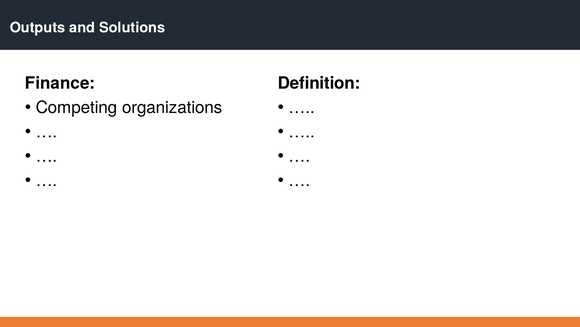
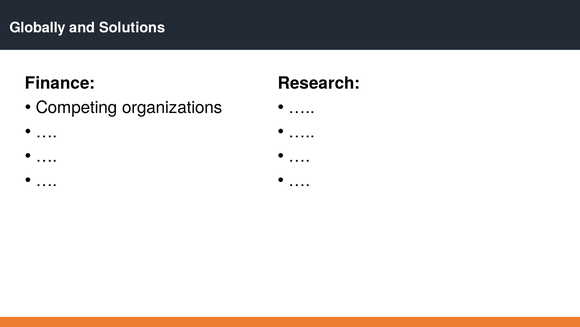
Outputs: Outputs -> Globally (38, 28)
Definition: Definition -> Research (319, 83)
